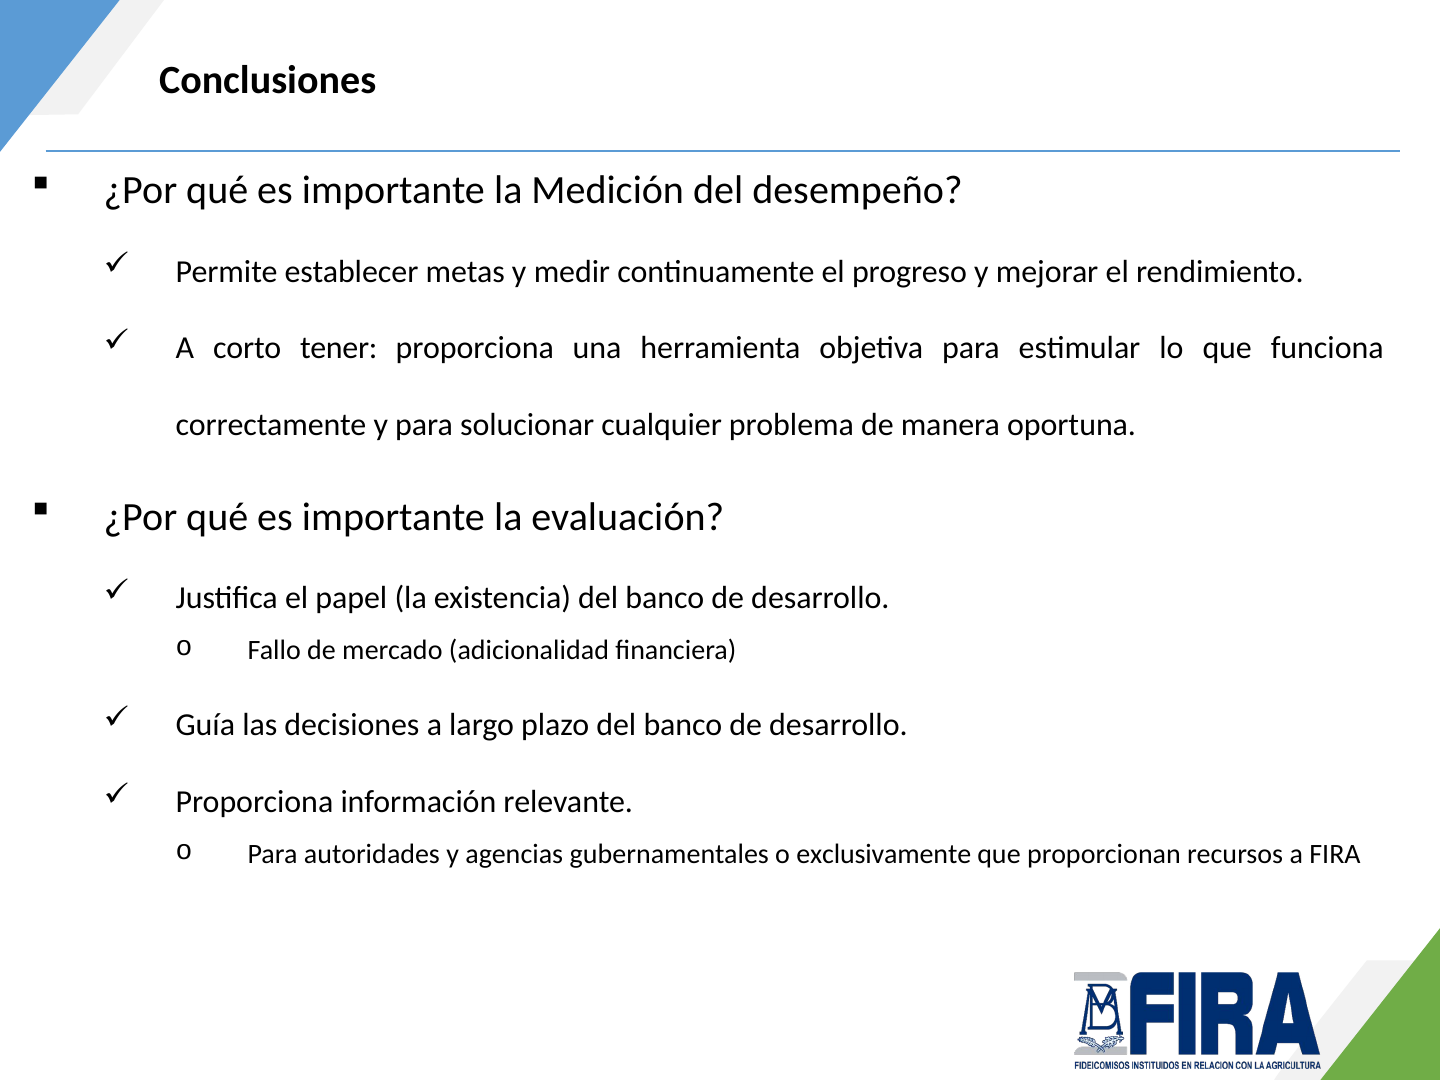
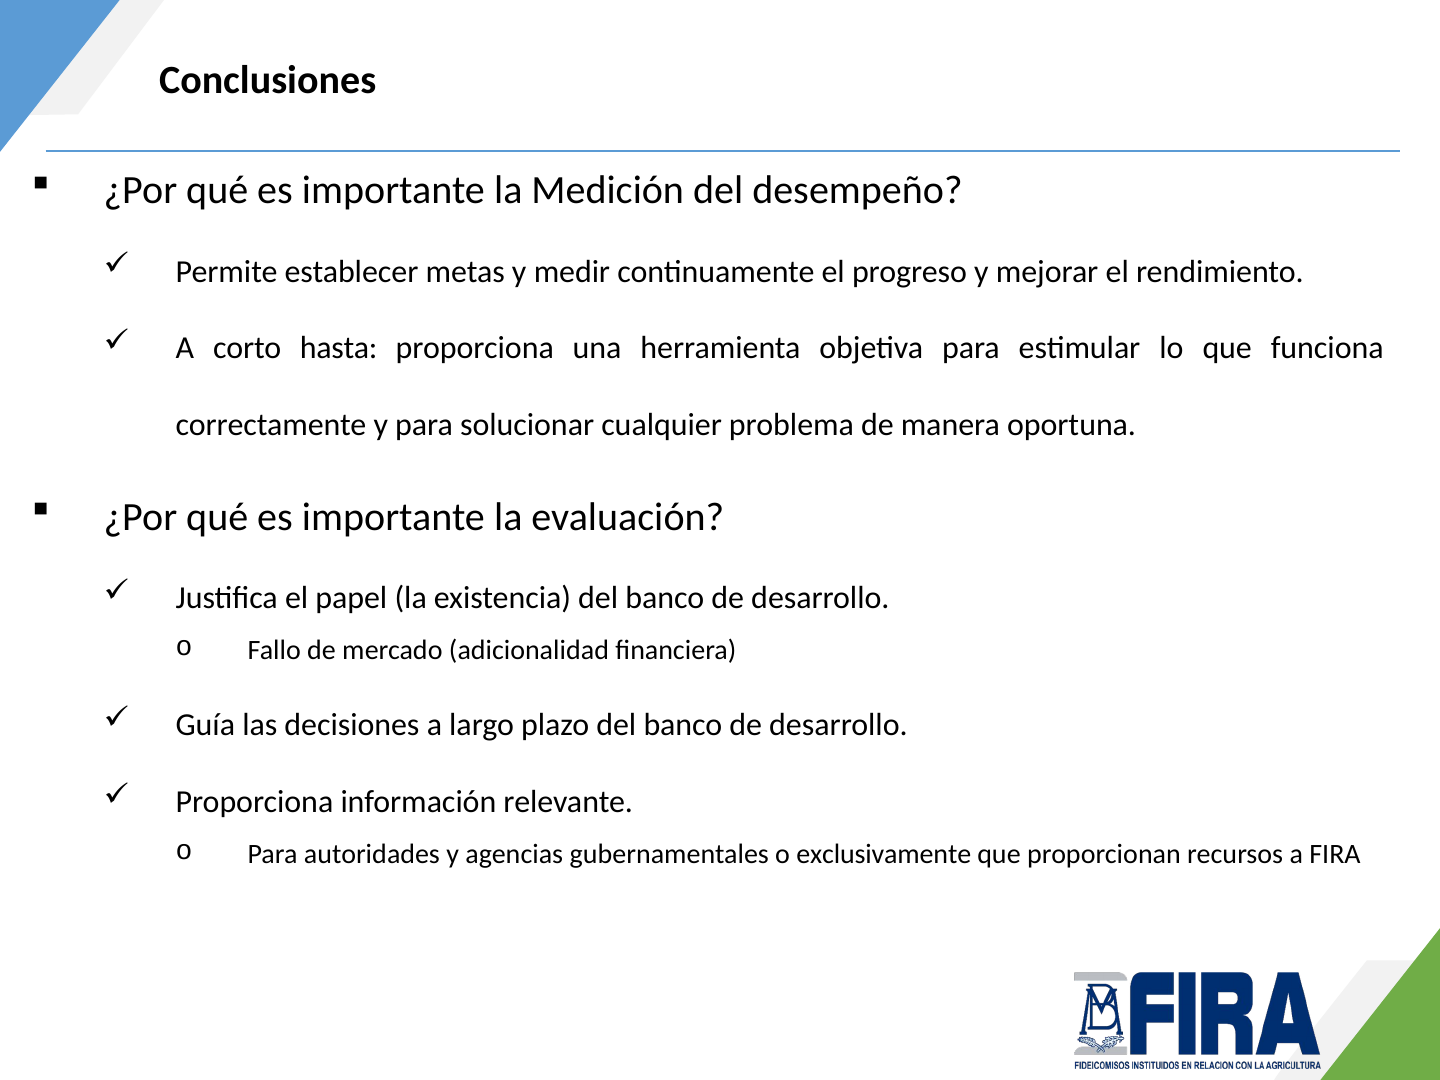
tener: tener -> hasta (339, 348)
